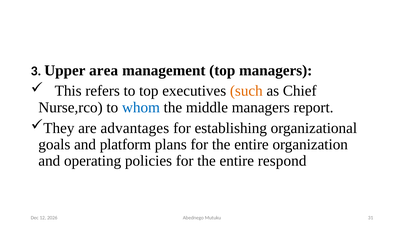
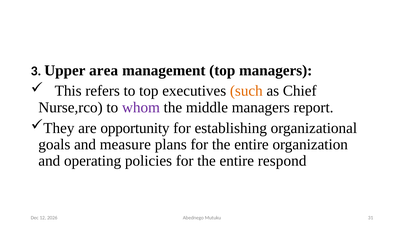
whom colour: blue -> purple (141, 107)
advantages: advantages -> opportunity (135, 128)
platform: platform -> measure (125, 144)
